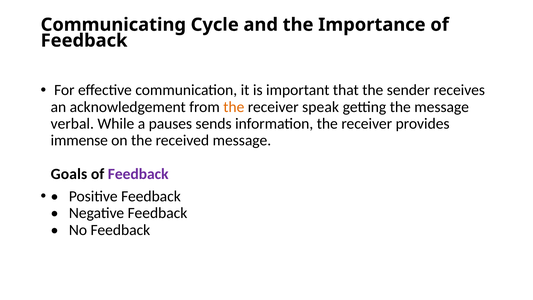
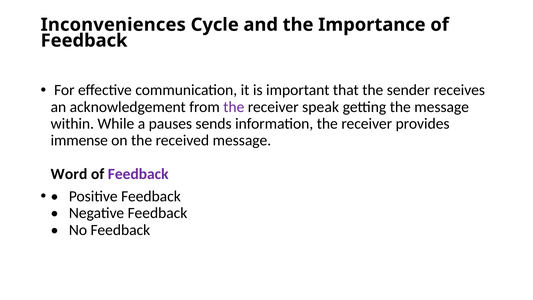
Communicating: Communicating -> Inconveniences (113, 25)
the colour: orange -> purple (234, 107)
verbal: verbal -> within (72, 124)
Goals: Goals -> Word (69, 174)
